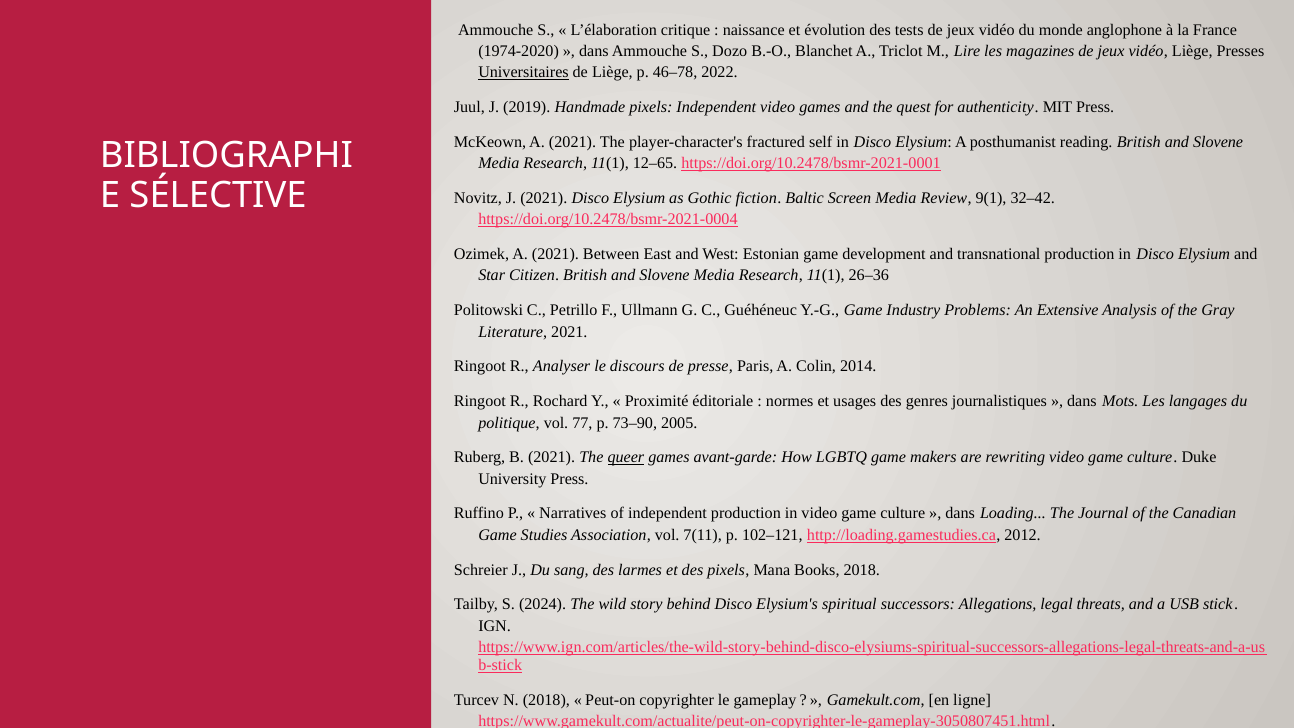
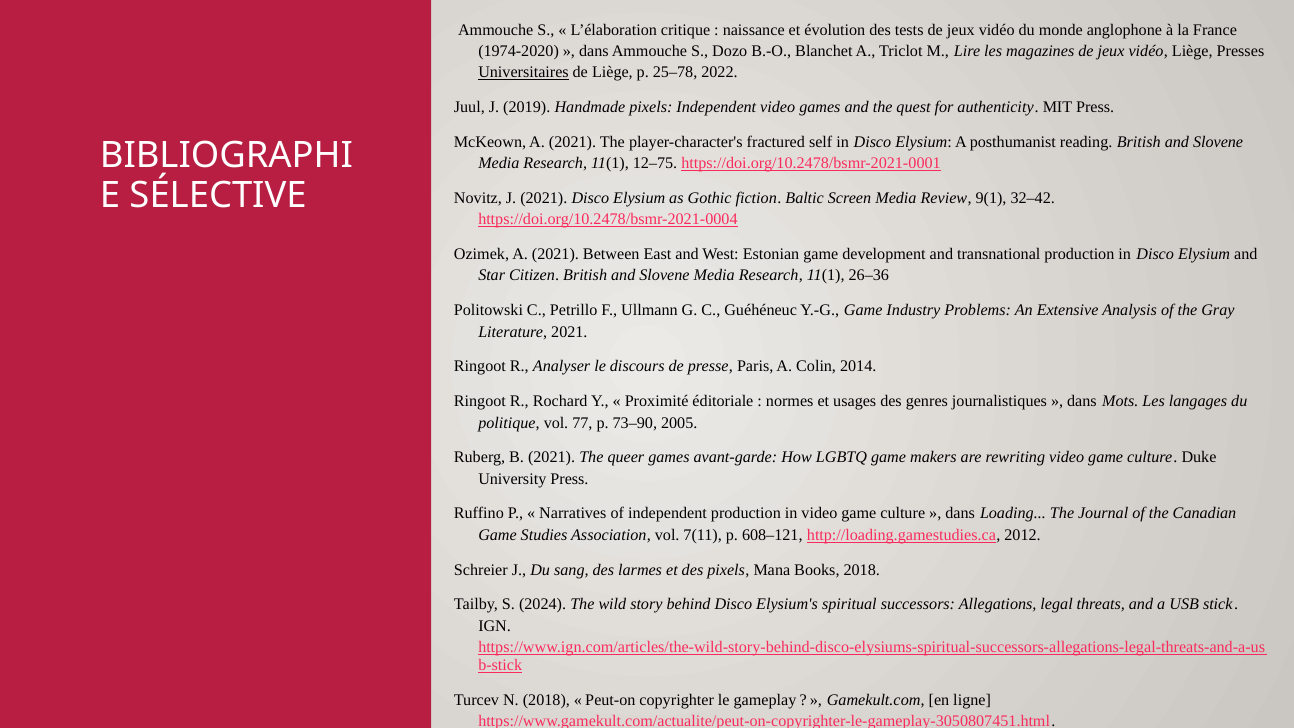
46–78: 46–78 -> 25–78 (675, 72)
12–65: 12–65 -> 12–75 (655, 163)
queer underline: present -> none (626, 457)
102–121: 102–121 -> 608–121 (772, 535)
